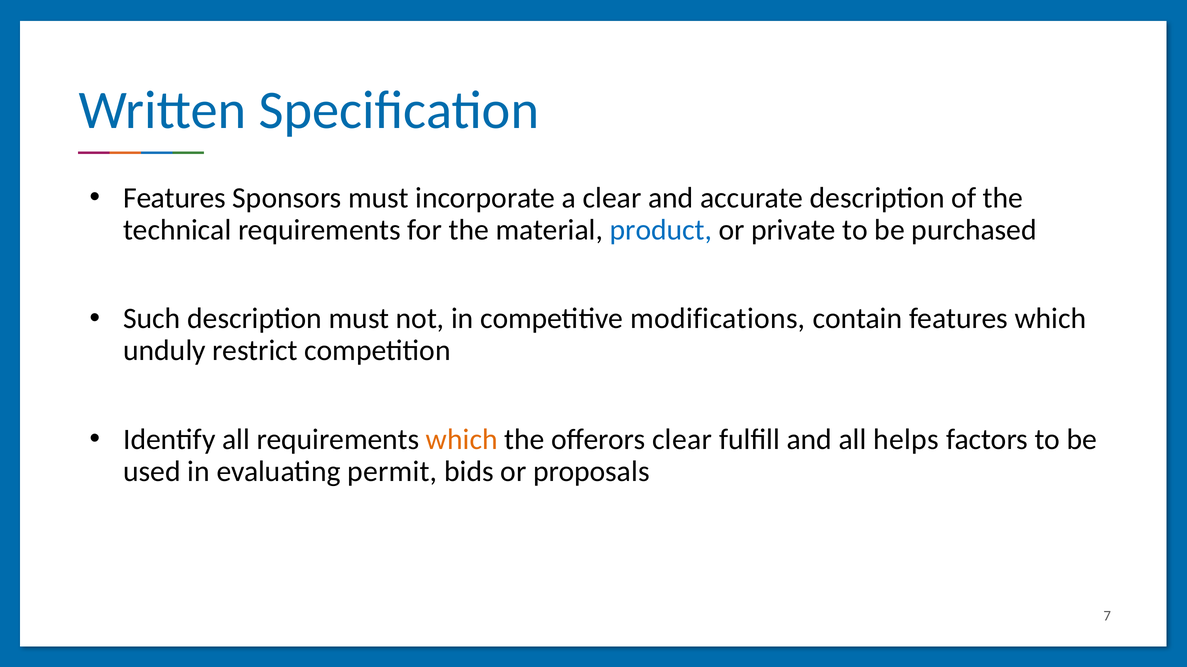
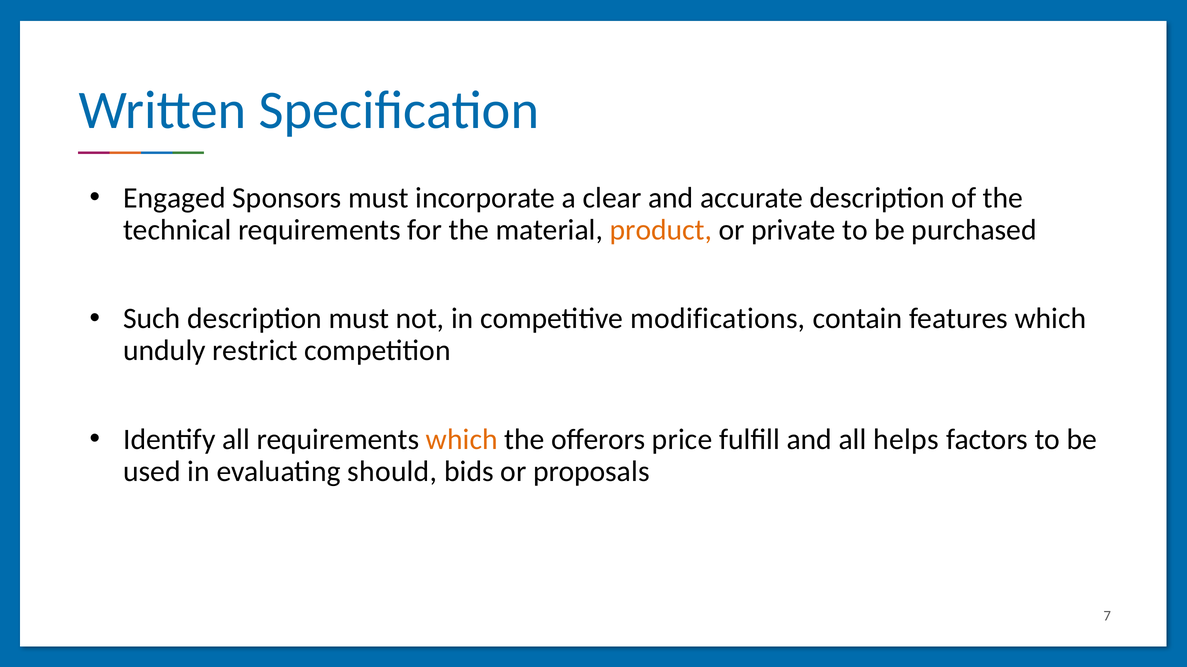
Features: Features -> Engaged (174, 198)
product colour: blue -> orange (661, 230)
offerors clear: clear -> price (682, 440)
permit: permit -> should (392, 472)
